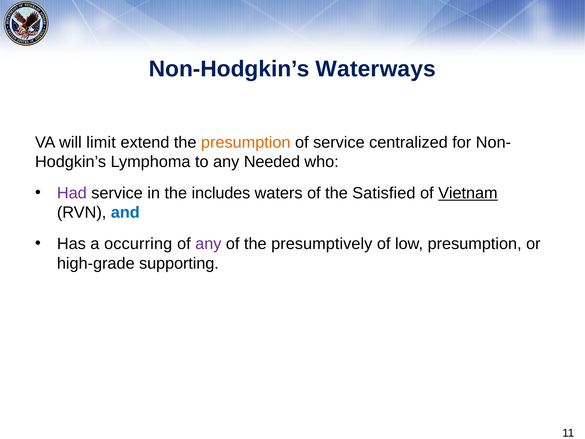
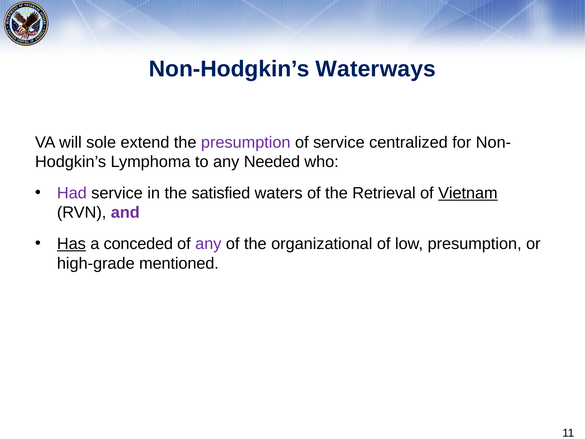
limit: limit -> sole (101, 142)
presumption colour: orange -> purple (246, 142)
includes: includes -> satisfied (221, 193)
Satisfied: Satisfied -> Retrieval (384, 193)
and colour: blue -> purple (125, 212)
Has underline: none -> present (71, 244)
occurring: occurring -> conceded (138, 244)
presumptively: presumptively -> organizational (322, 244)
supporting: supporting -> mentioned (179, 263)
